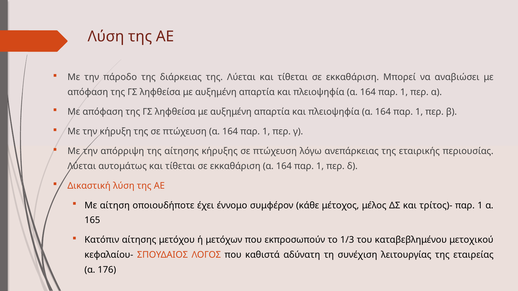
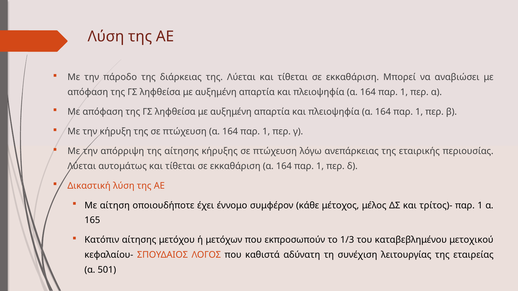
176: 176 -> 501 (107, 270)
